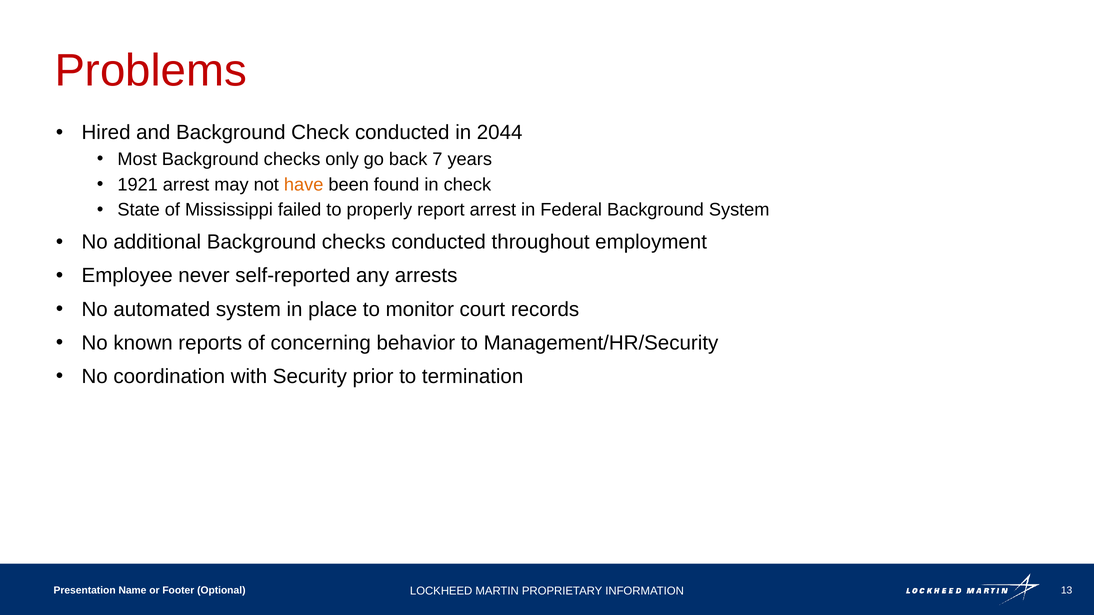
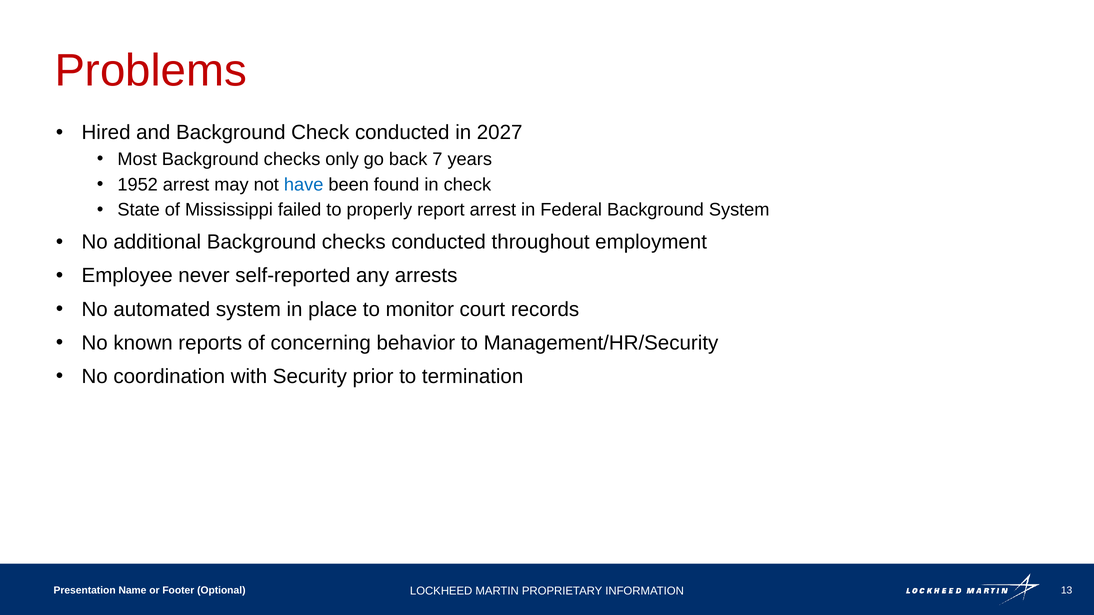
2044: 2044 -> 2027 (500, 133)
1921: 1921 -> 1952 (138, 185)
have colour: orange -> blue (304, 185)
